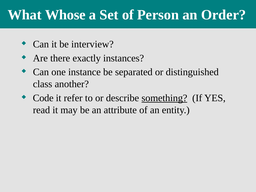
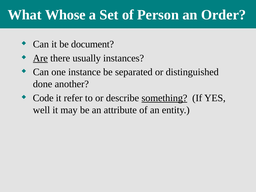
interview: interview -> document (93, 44)
Are underline: none -> present (40, 58)
exactly: exactly -> usually (87, 58)
class: class -> done (43, 84)
read: read -> well (41, 110)
